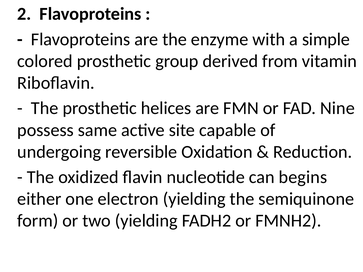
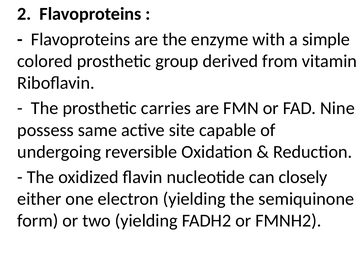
helices: helices -> carries (166, 108)
begins: begins -> closely (303, 177)
